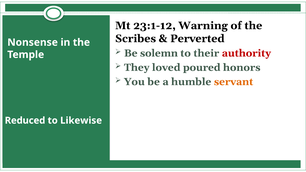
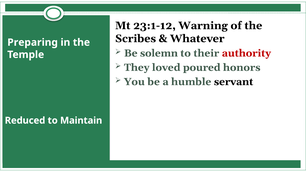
Perverted: Perverted -> Whatever (197, 39)
Nonsense: Nonsense -> Preparing (33, 42)
servant colour: orange -> black (234, 82)
Likewise: Likewise -> Maintain (81, 121)
